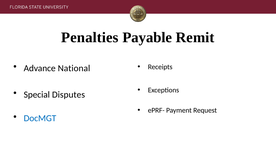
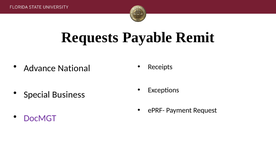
Penalties: Penalties -> Requests (90, 37)
Disputes: Disputes -> Business (68, 94)
DocMGT colour: blue -> purple (40, 118)
